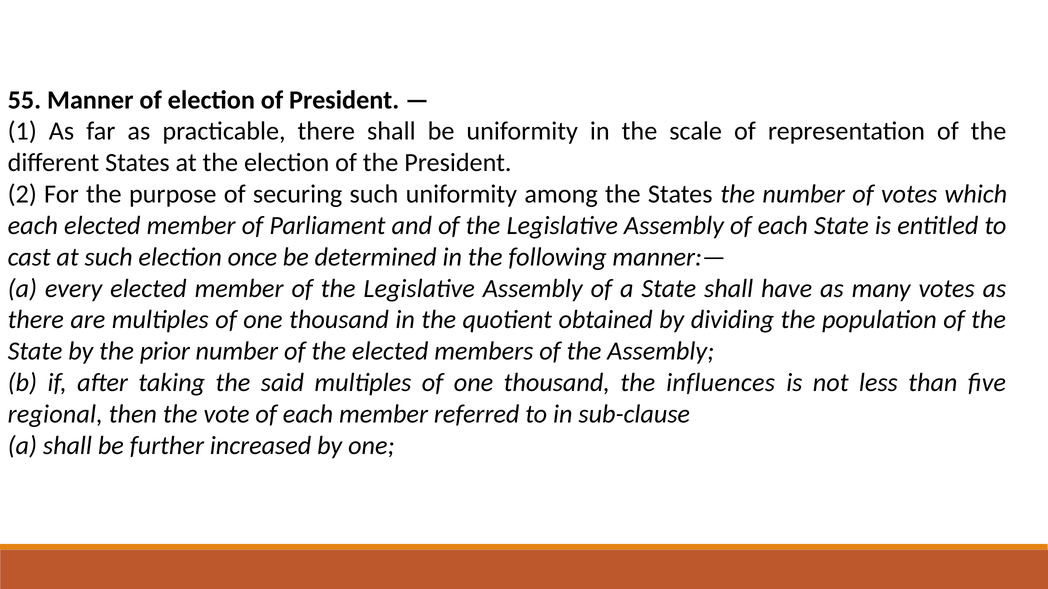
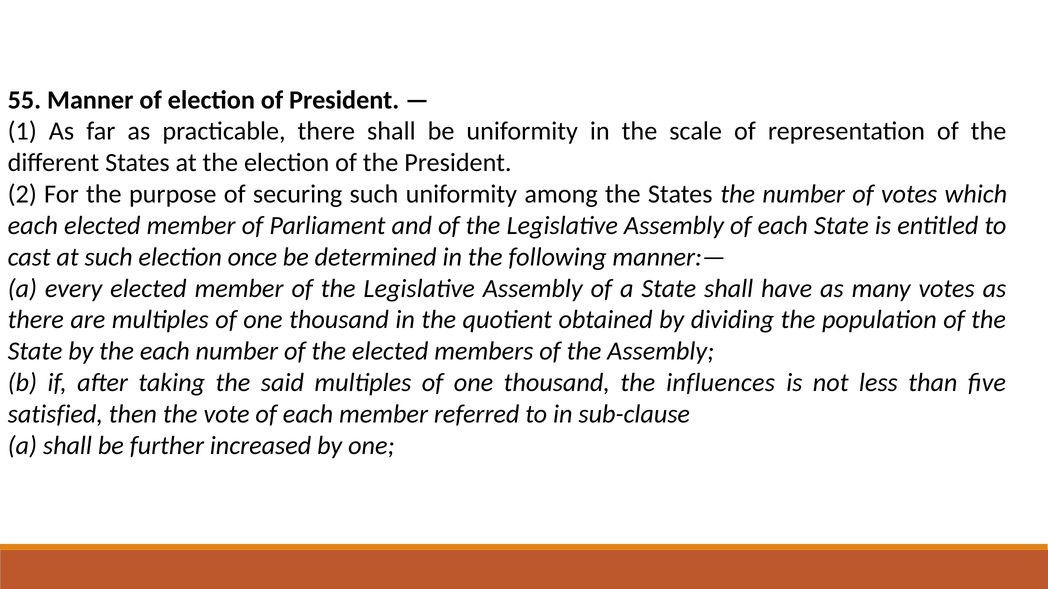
the prior: prior -> each (165, 352)
regional: regional -> satisfied (55, 414)
